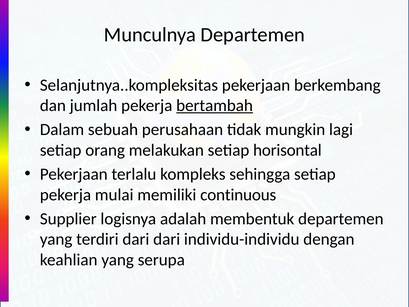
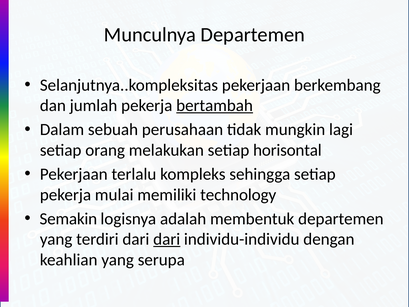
continuous: continuous -> technology (238, 195)
Supplier: Supplier -> Semakin (68, 219)
dari underline: none -> present (167, 239)
